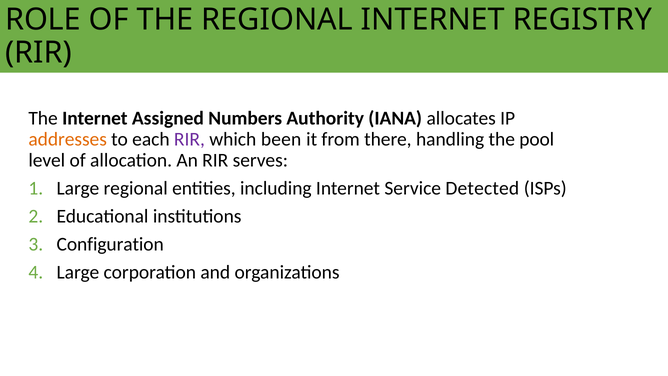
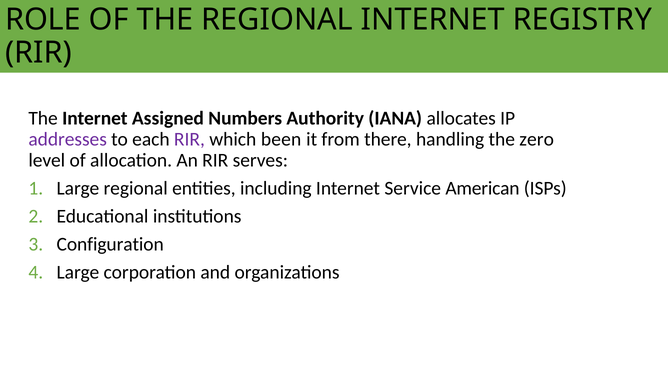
addresses colour: orange -> purple (68, 139)
pool: pool -> zero (537, 139)
Detected: Detected -> American (483, 188)
